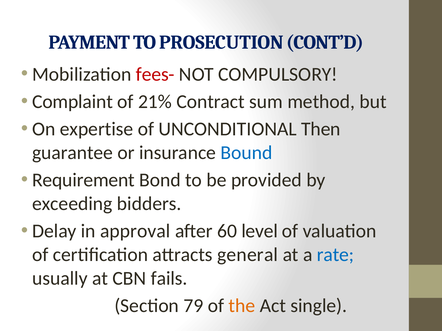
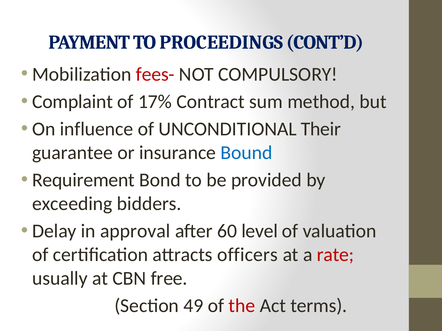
PROSECUTION: PROSECUTION -> PROCEEDINGS (221, 42)
21%: 21% -> 17% (155, 102)
expertise: expertise -> influence (97, 129)
Then: Then -> Their (321, 129)
general: general -> officers (248, 255)
rate colour: blue -> red (336, 255)
fails: fails -> free (169, 279)
79: 79 -> 49 (193, 306)
the colour: orange -> red (242, 306)
single: single -> terms (319, 306)
